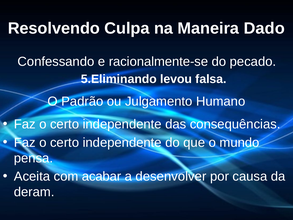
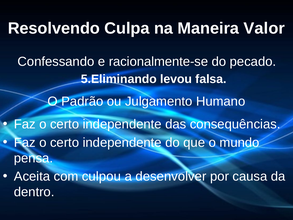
Dado: Dado -> Valor (264, 28)
acabar: acabar -> culpou (101, 176)
deram: deram -> dentro (34, 192)
